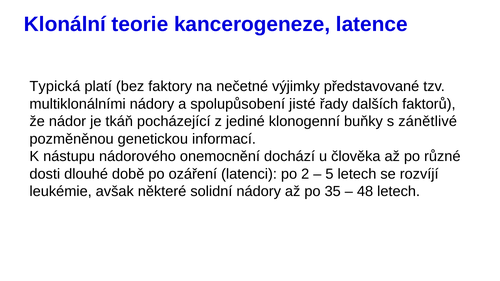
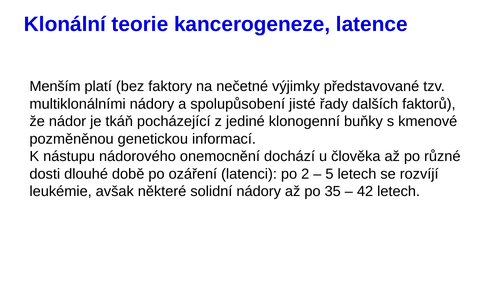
Typická: Typická -> Menším (55, 87)
zánětlivé: zánětlivé -> kmenové (428, 122)
48: 48 -> 42 (365, 192)
